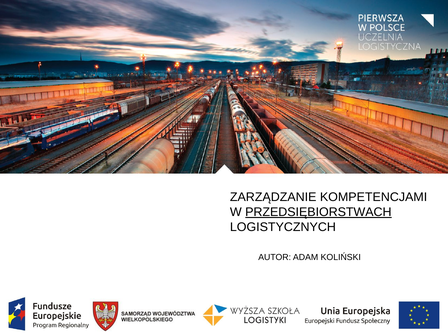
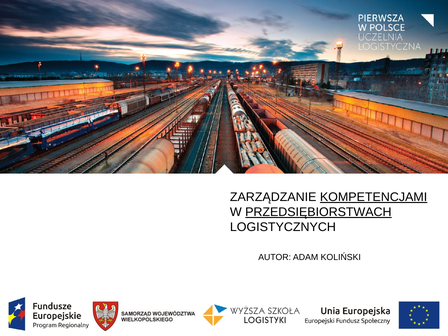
KOMPETENCJAMI underline: none -> present (374, 197)
